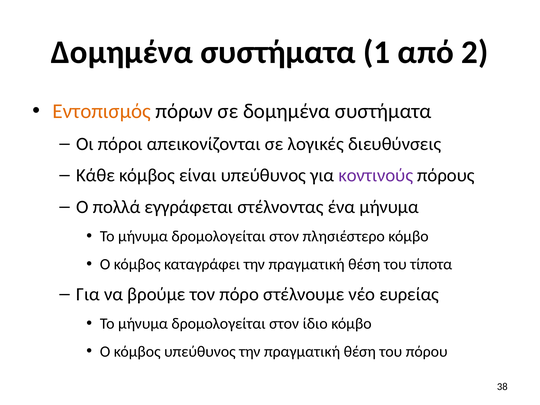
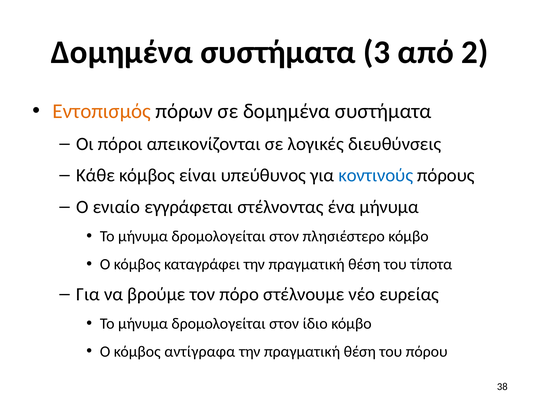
1: 1 -> 3 (377, 52)
κοντινούς colour: purple -> blue (376, 175)
πολλά: πολλά -> ενιαίο (117, 207)
κόμβος υπεύθυνος: υπεύθυνος -> αντίγραφα (200, 352)
